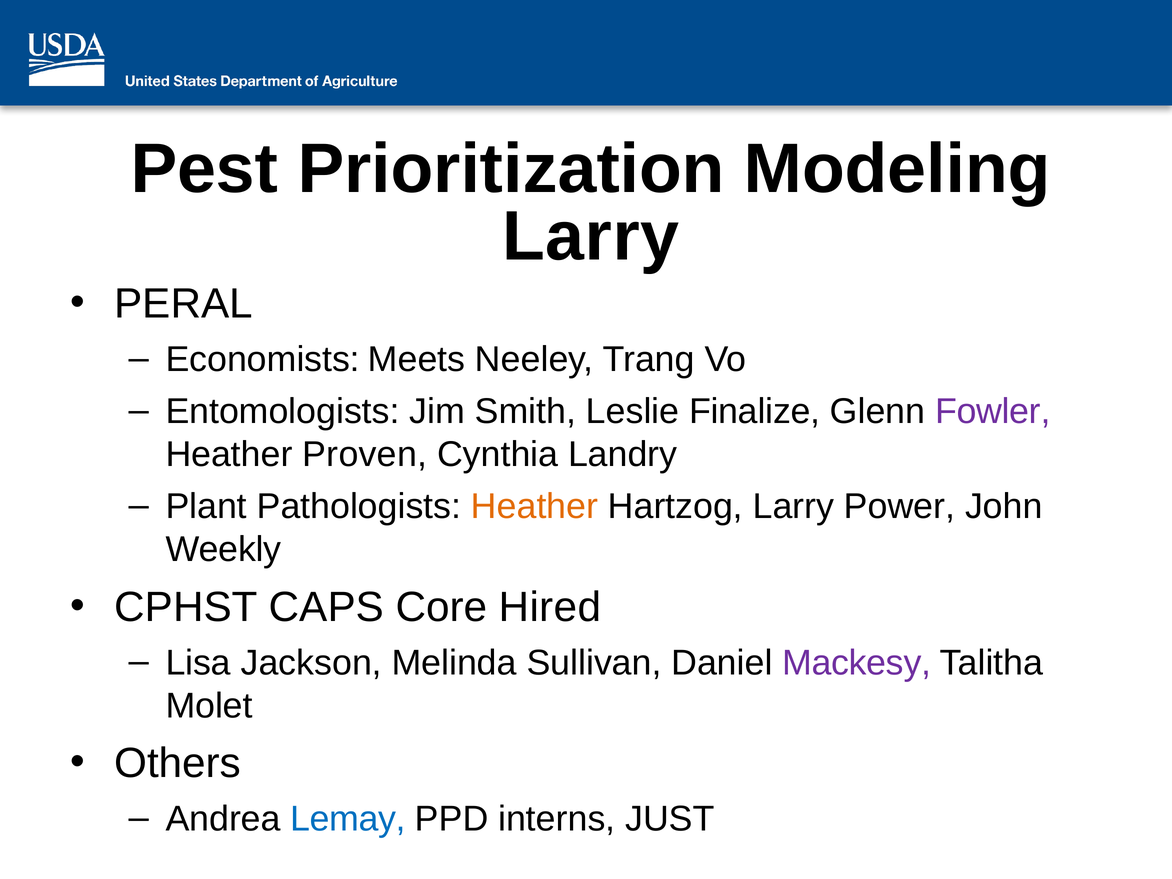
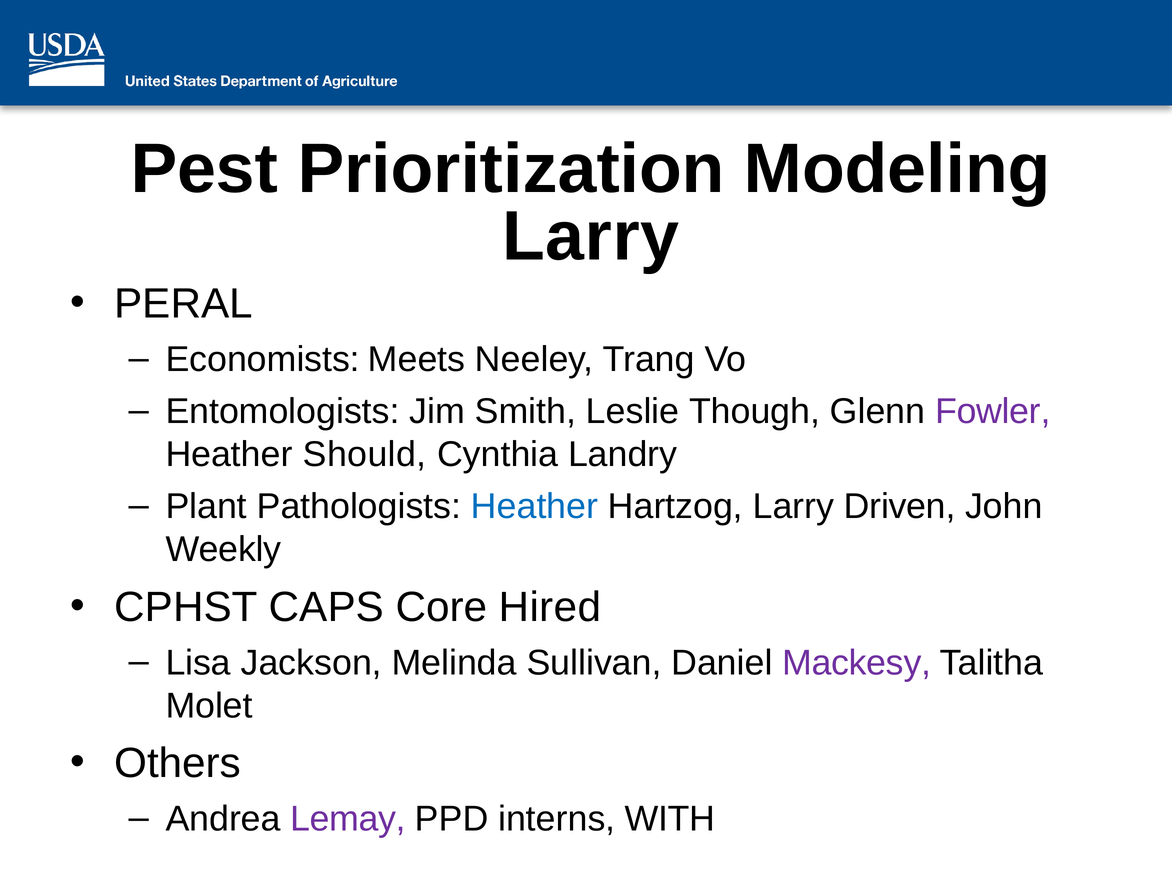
Finalize: Finalize -> Though (755, 411)
Proven: Proven -> Should (365, 454)
Heather colour: orange -> blue (535, 506)
Power: Power -> Driven (900, 506)
Lemay colour: blue -> purple (348, 819)
JUST: JUST -> WITH (670, 819)
